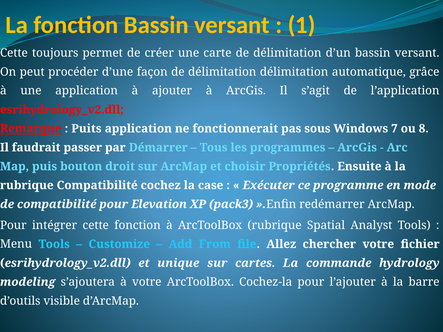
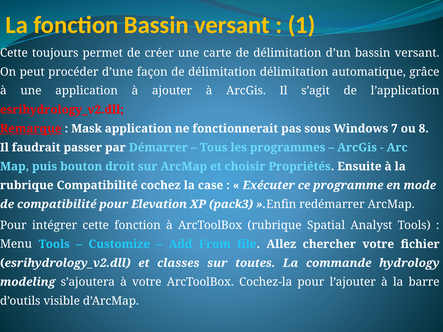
Puits: Puits -> Mask (87, 129)
unique: unique -> classes (178, 263)
cartes: cartes -> toutes (255, 263)
